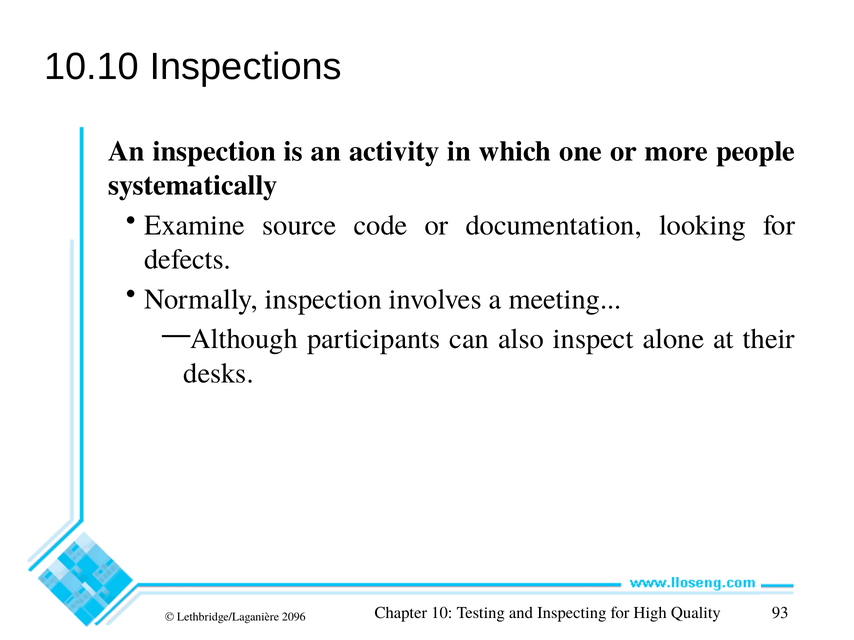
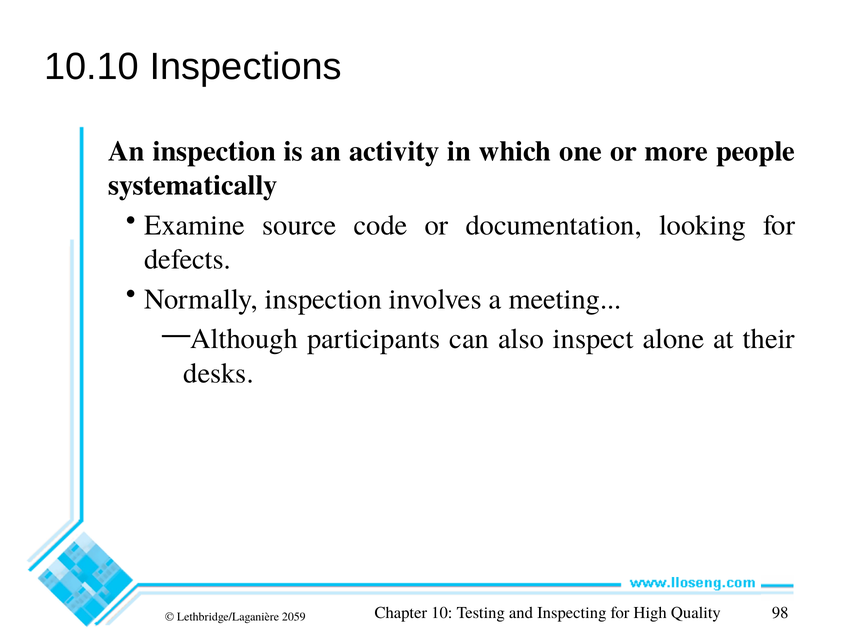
2096: 2096 -> 2059 (294, 617)
93: 93 -> 98 (780, 613)
